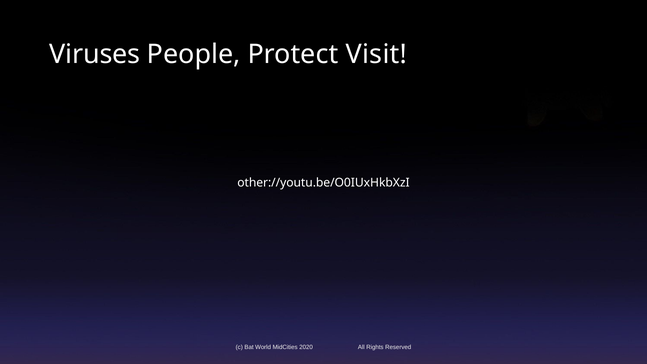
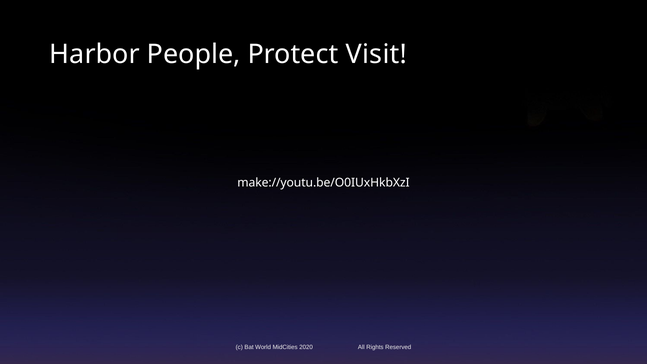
Viruses: Viruses -> Harbor (95, 54)
other://youtu.be/O0IUxHkbXzI: other://youtu.be/O0IUxHkbXzI -> make://youtu.be/O0IUxHkbXzI (323, 183)
